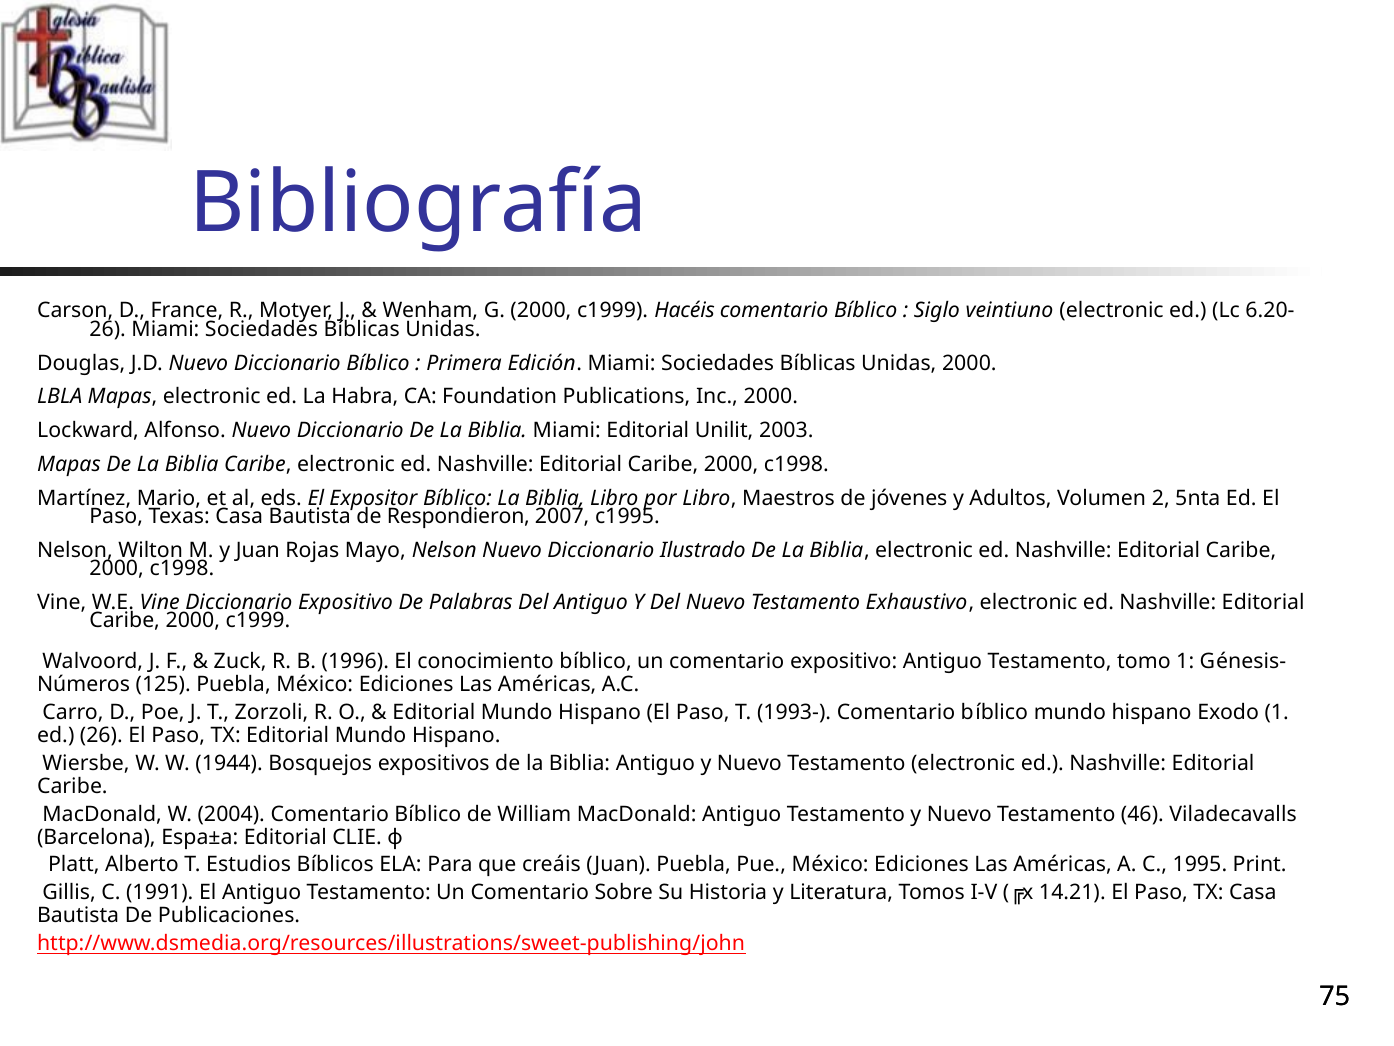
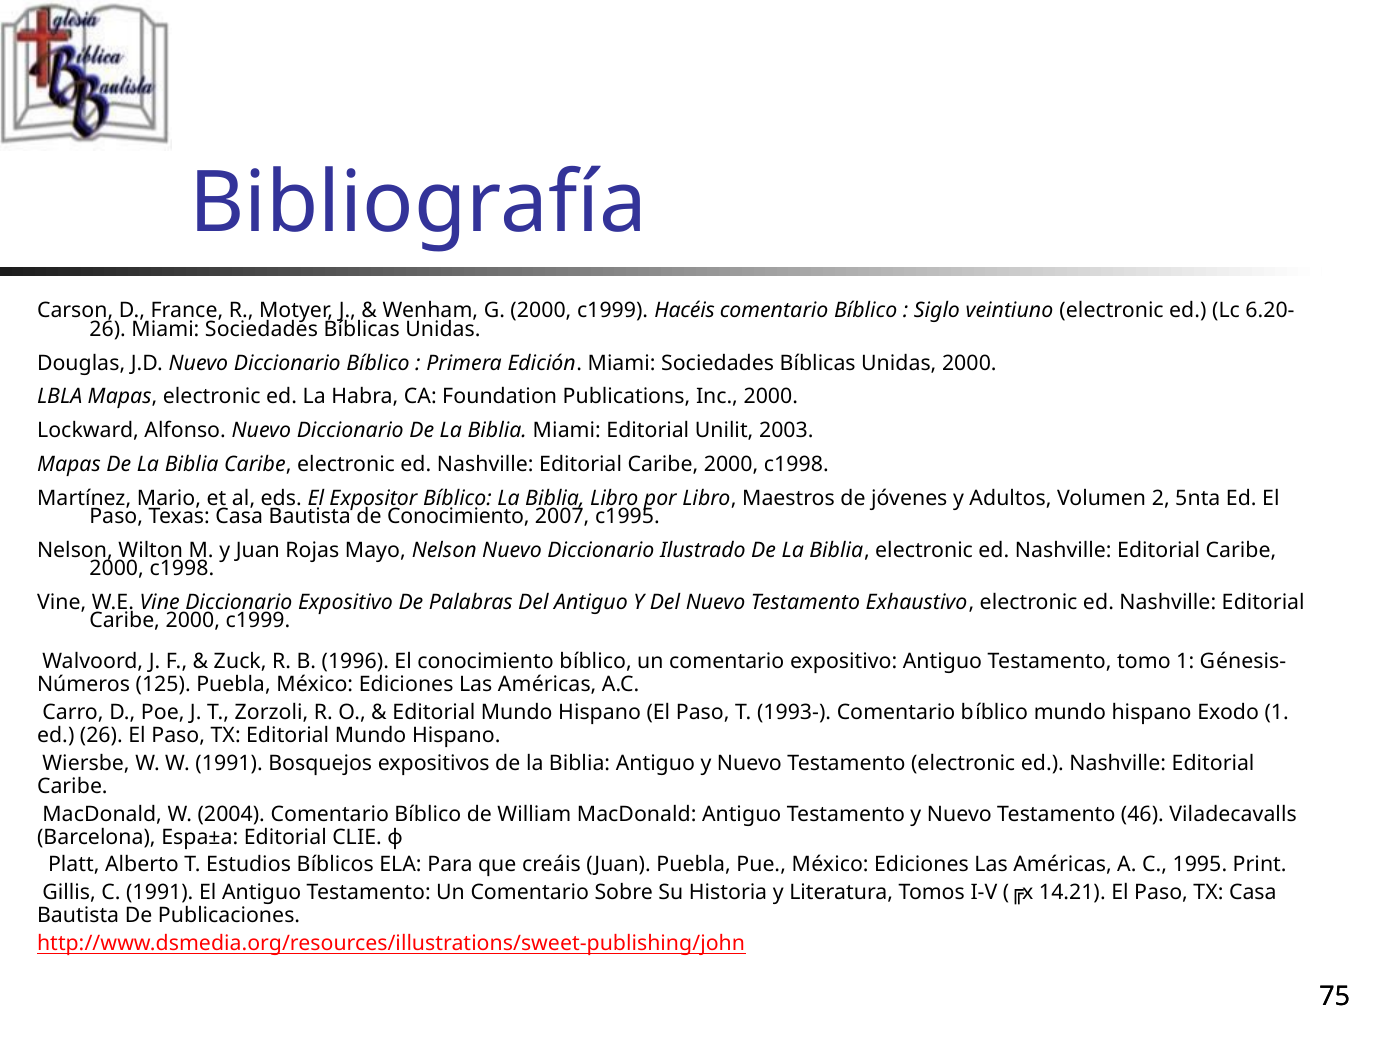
de Respondieron: Respondieron -> Conocimiento (458, 516)
W 1944: 1944 -> 1991 (229, 763)
